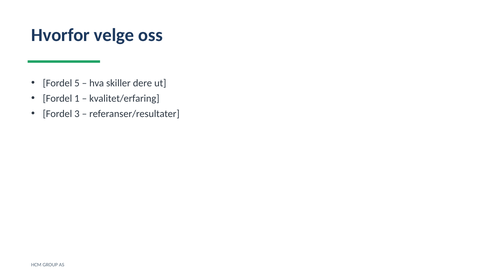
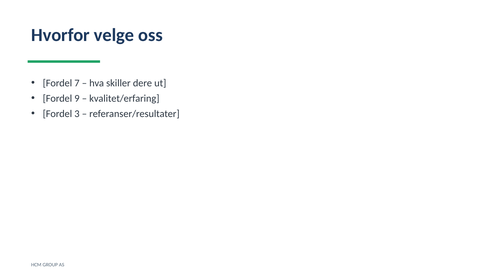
5: 5 -> 7 (77, 83)
1: 1 -> 9 (77, 99)
